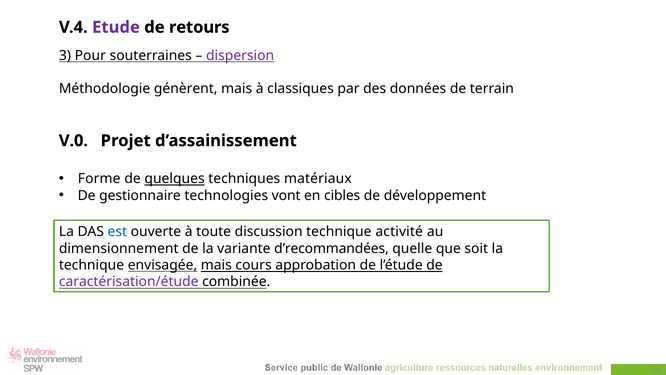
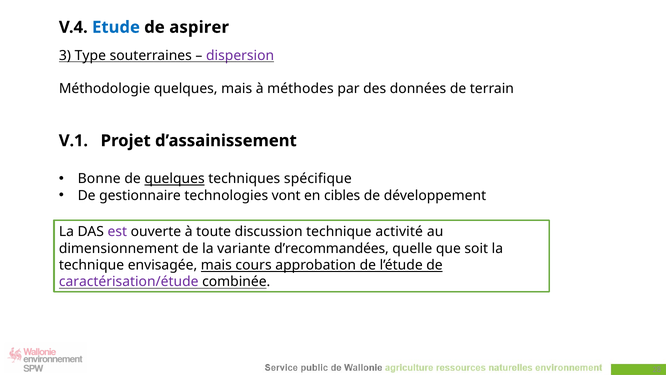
Etude colour: purple -> blue (116, 27)
retours: retours -> aspirer (199, 27)
Pour: Pour -> Type (90, 55)
Méthodologie génèrent: génèrent -> quelques (186, 89)
classiques: classiques -> méthodes (300, 89)
V.0: V.0 -> V.1 (73, 141)
Forme: Forme -> Bonne (99, 179)
matériaux: matériaux -> spécifique (318, 179)
est colour: blue -> purple (117, 232)
envisagée underline: present -> none (163, 265)
